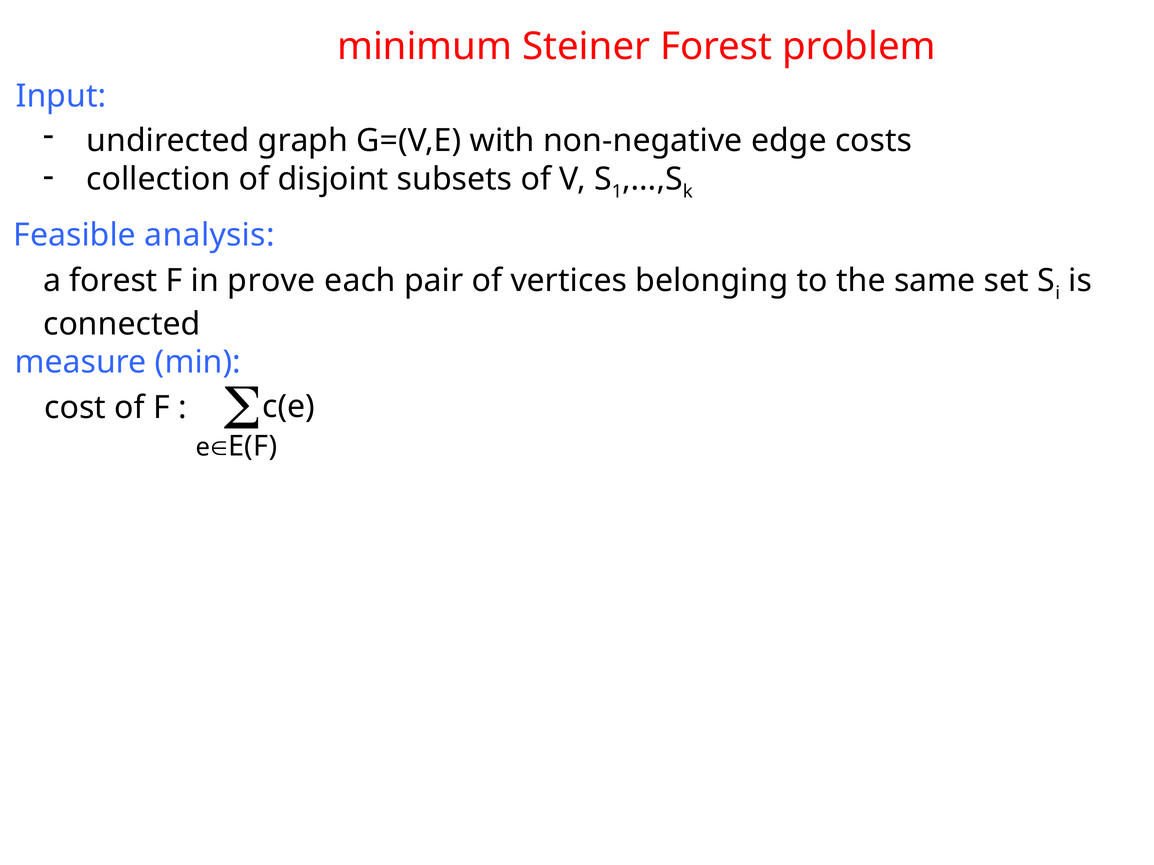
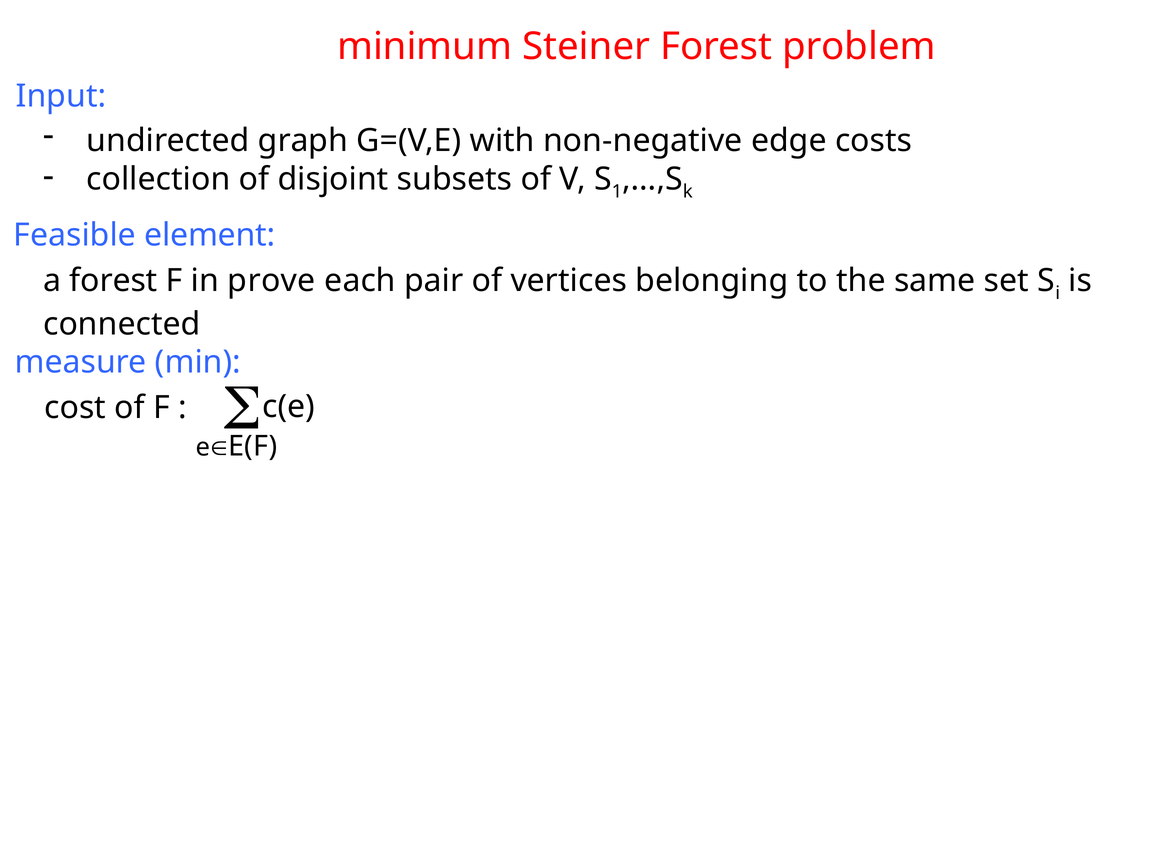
analysis: analysis -> element (210, 235)
